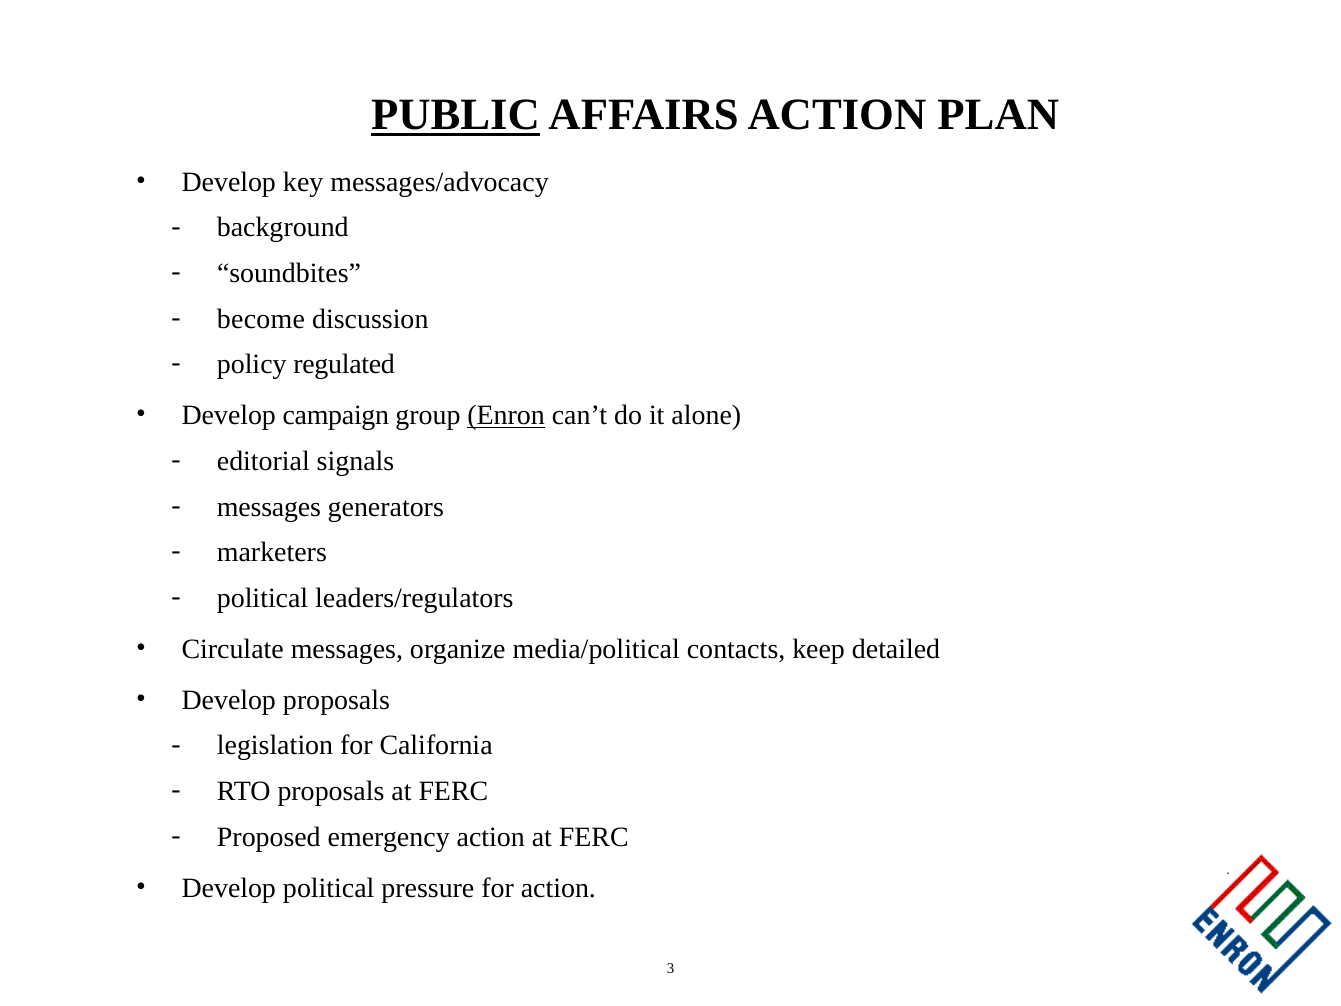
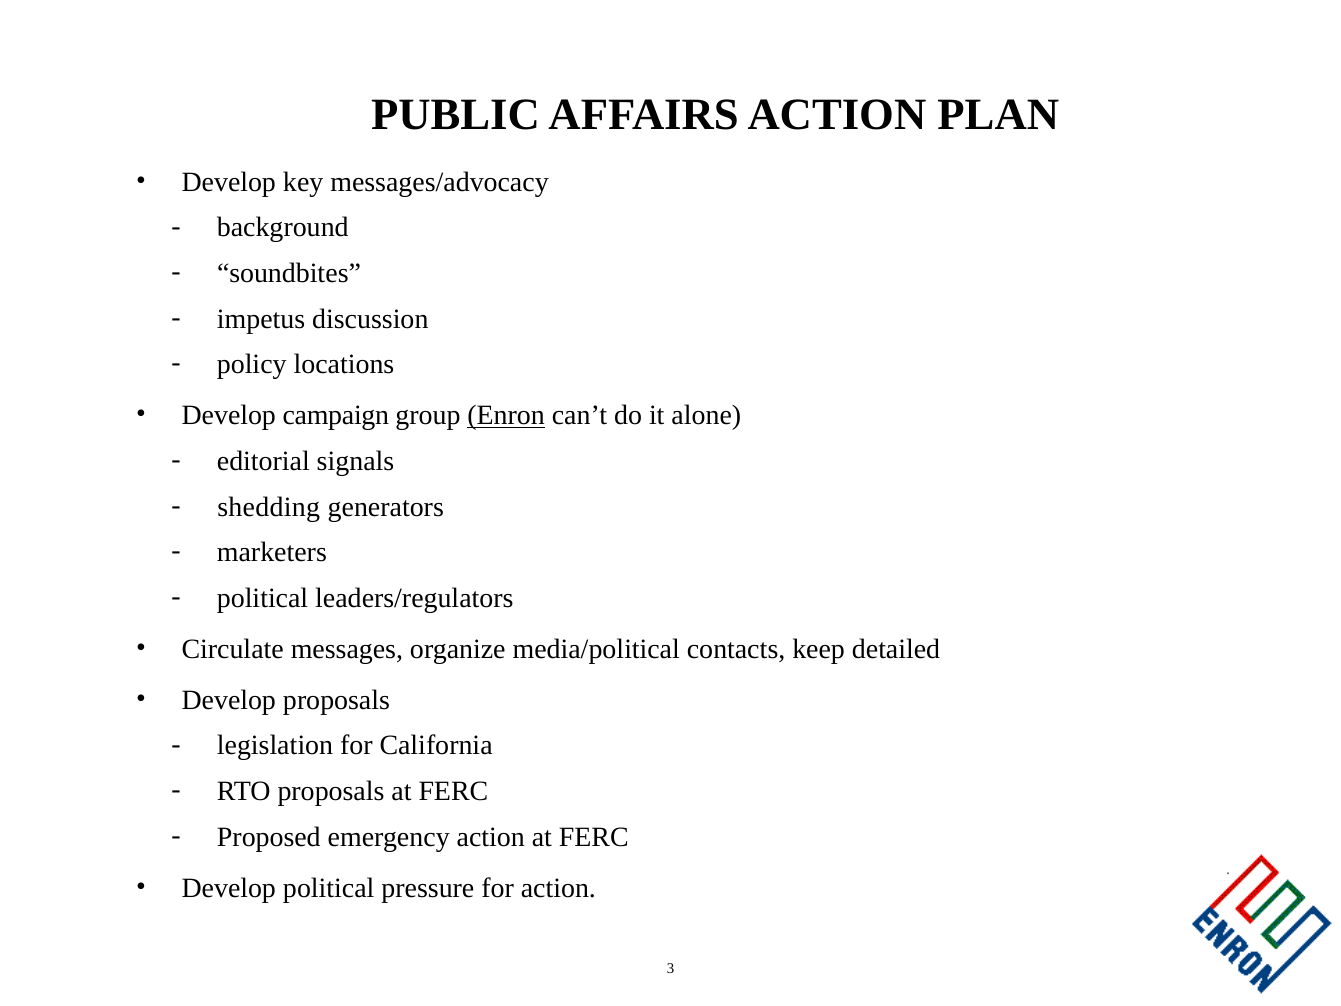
PUBLIC underline: present -> none (456, 115)
become: become -> impetus (261, 319)
regulated: regulated -> locations (344, 364)
messages: messages -> shedding (269, 507)
